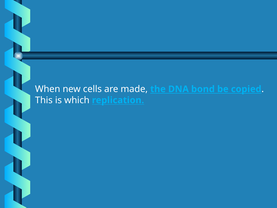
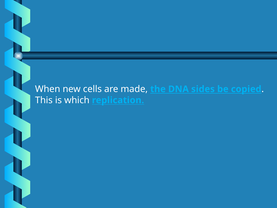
bond: bond -> sides (203, 89)
